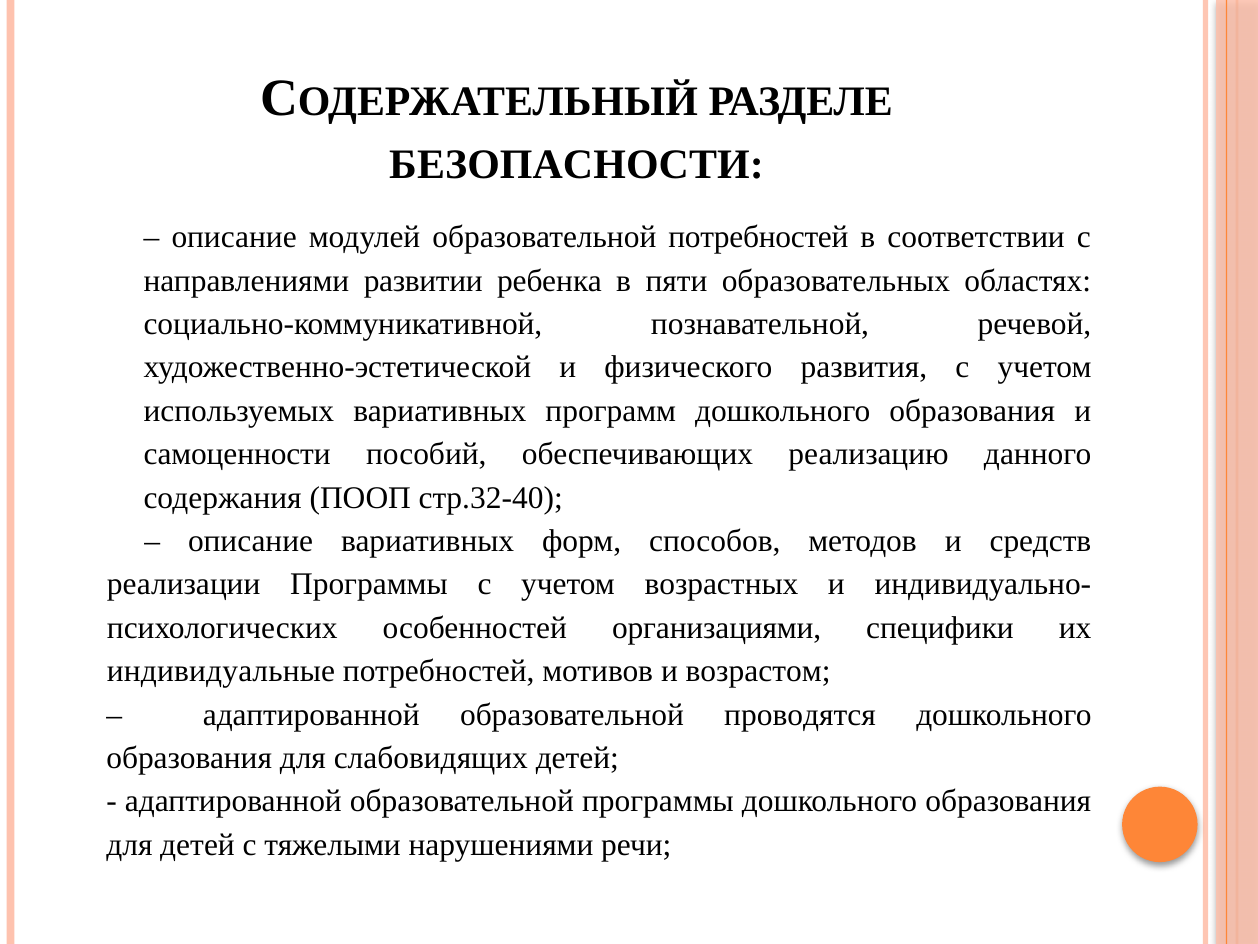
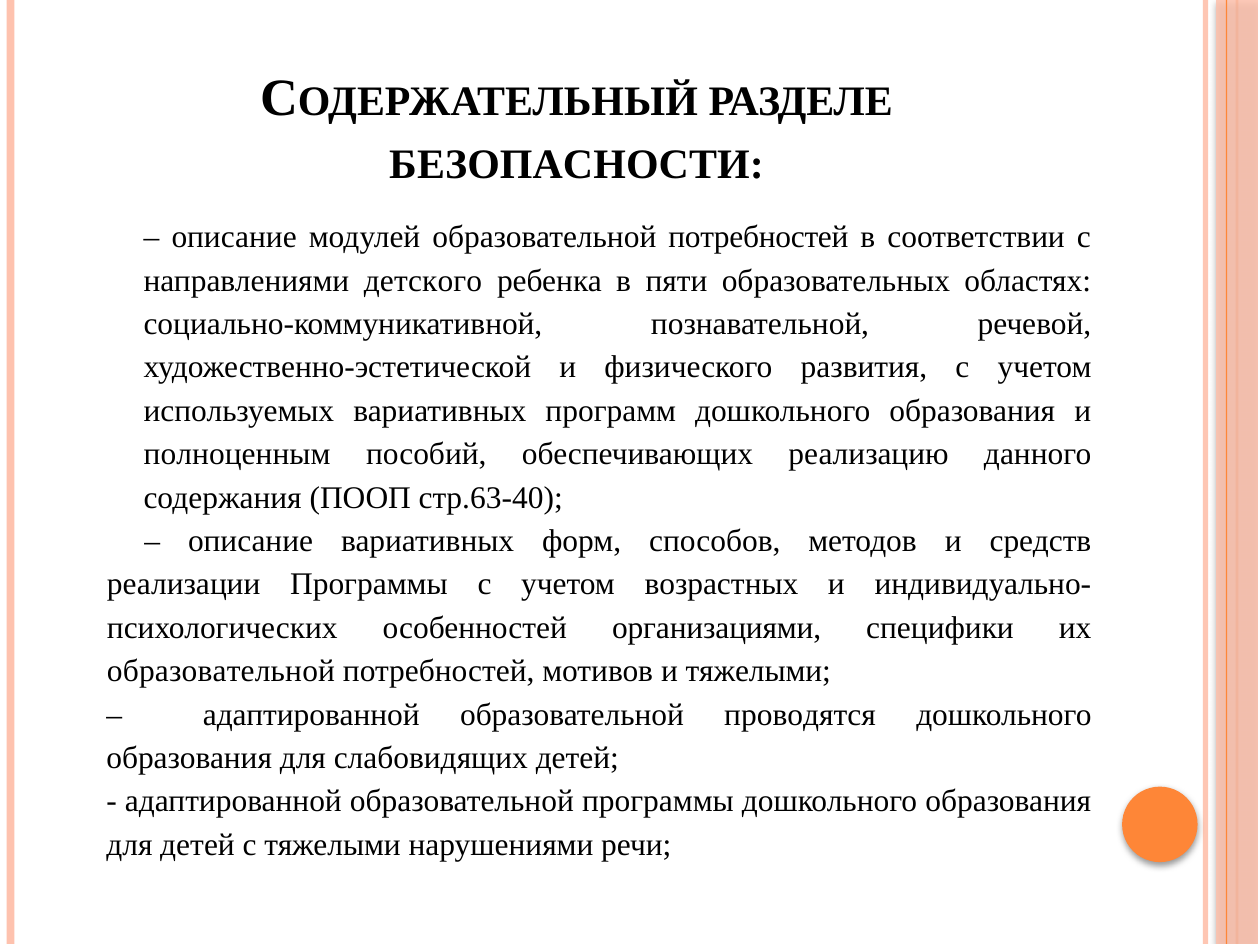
развитии: развитии -> детского (423, 280)
самоценности: самоценности -> полноценным (237, 454)
стр.32-40: стр.32-40 -> стр.63-40 (491, 497)
индивидуальные: индивидуальные -> образовательной (221, 671)
и возрастом: возрастом -> тяжелыми (758, 671)
